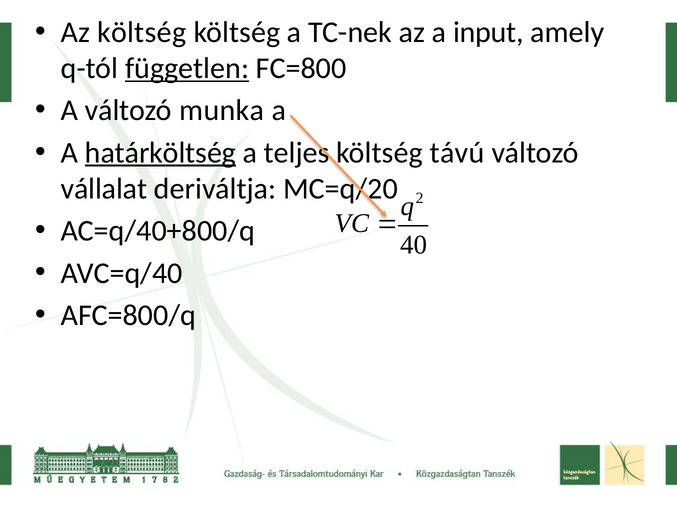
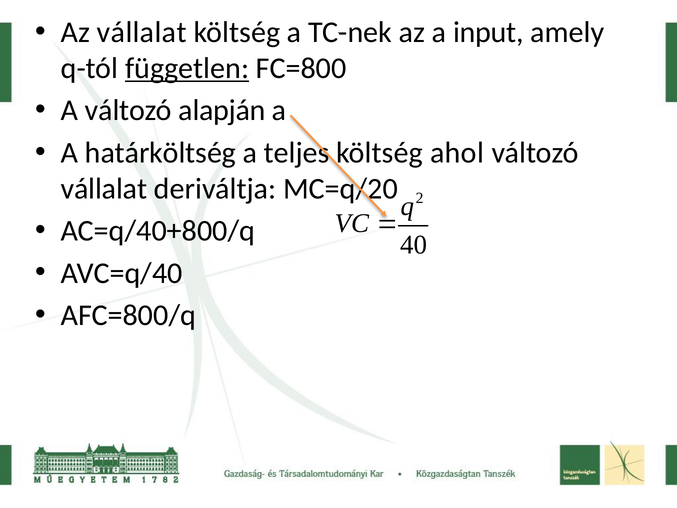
Az költség: költség -> vállalat (142, 32)
munka: munka -> alapján (222, 110)
határköltség underline: present -> none (160, 153)
távú: távú -> ahol (457, 153)
